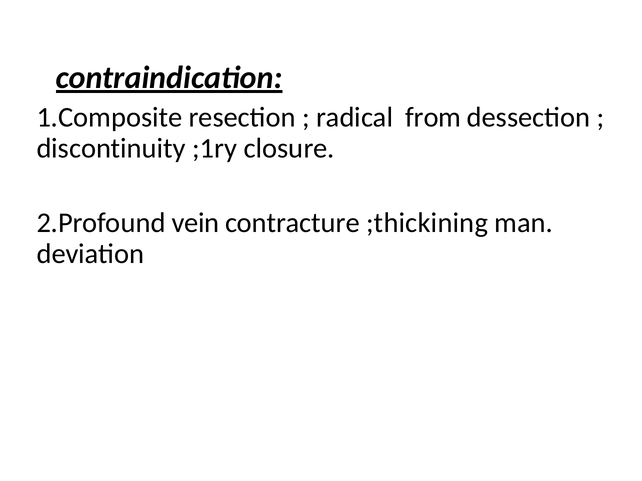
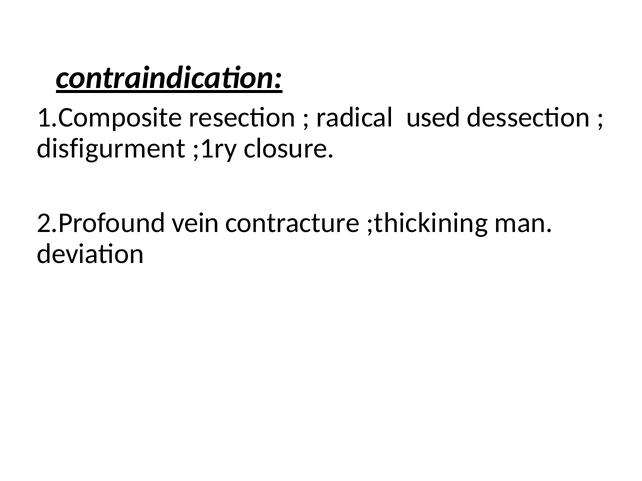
from: from -> used (433, 117)
discontinuity: discontinuity -> disfigurment (111, 148)
